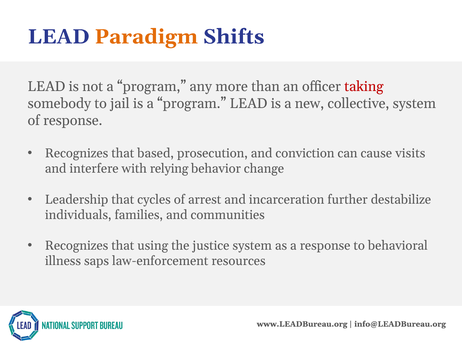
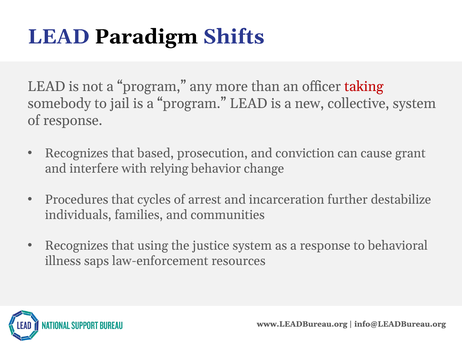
Paradigm colour: orange -> black (146, 37)
visits: visits -> grant (410, 154)
Leadership: Leadership -> Procedures (77, 200)
